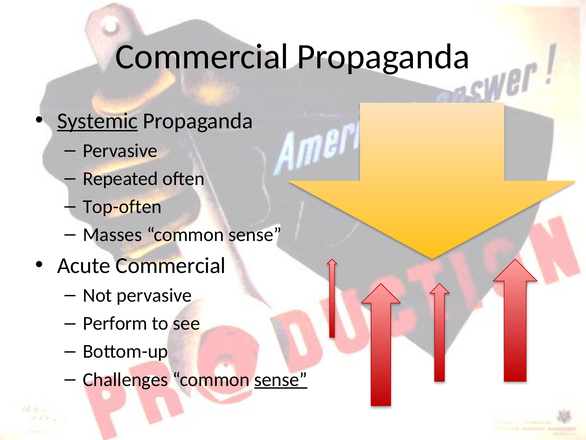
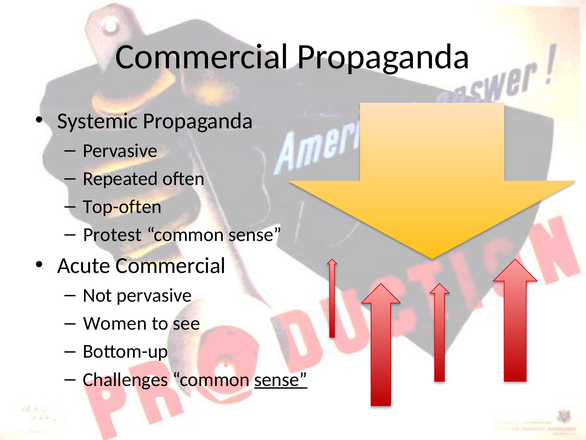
Systemic underline: present -> none (98, 121)
Masses: Masses -> Protest (112, 235)
Perform: Perform -> Women (115, 323)
